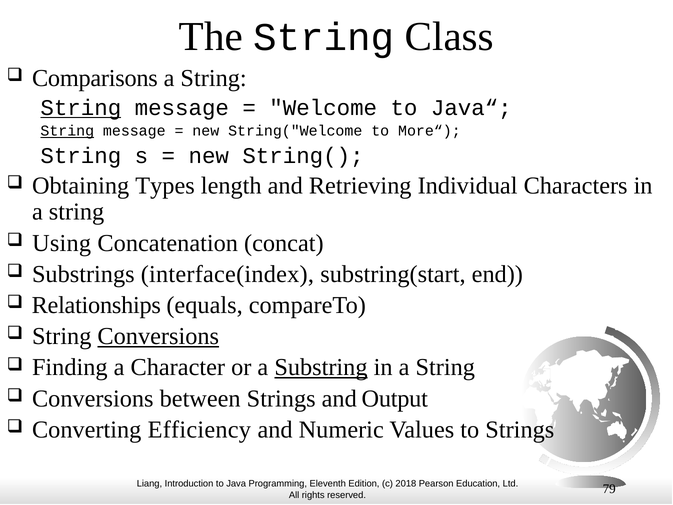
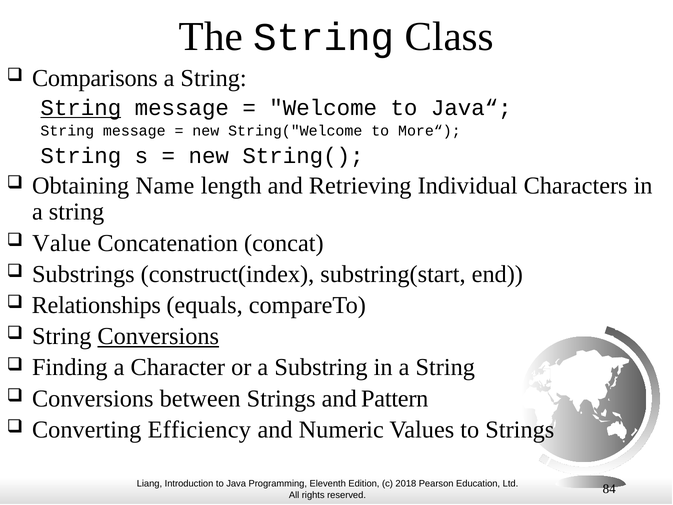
String underline: present -> none (67, 131)
Types: Types -> Name (165, 186)
Using: Using -> Value (62, 243)
interface(index: interface(index -> construct(index (228, 274)
Substring underline: present -> none (321, 367)
Output: Output -> Pattern (395, 398)
79: 79 -> 84 (609, 489)
